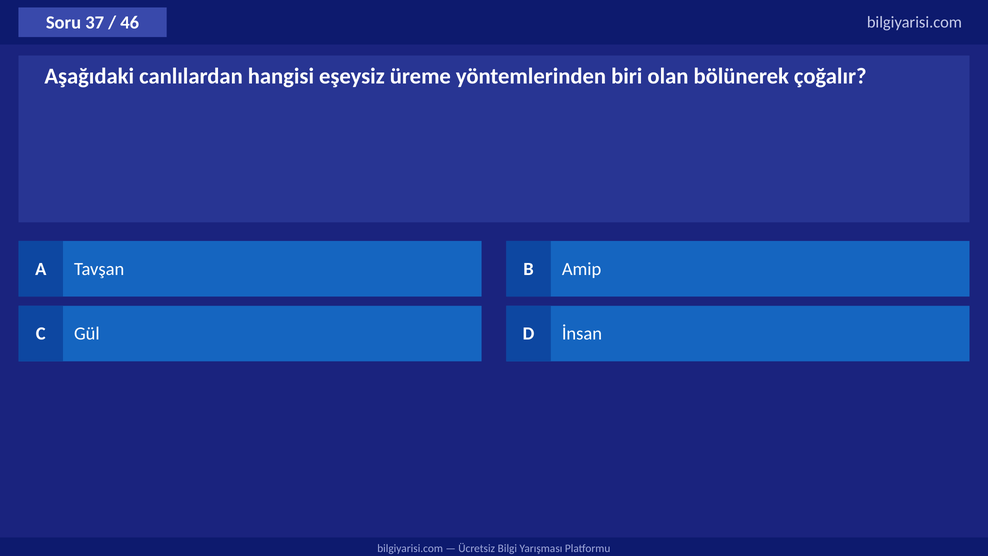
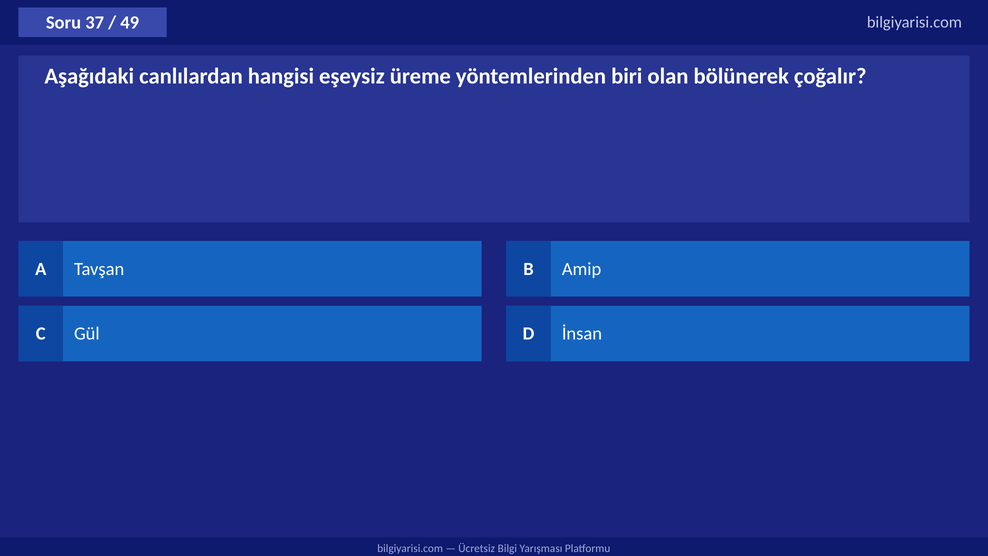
46: 46 -> 49 (130, 23)
